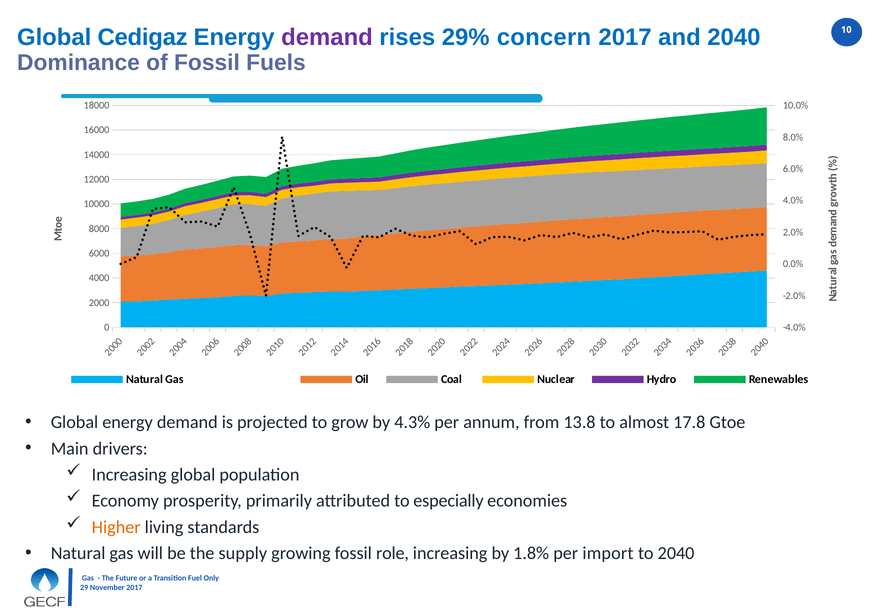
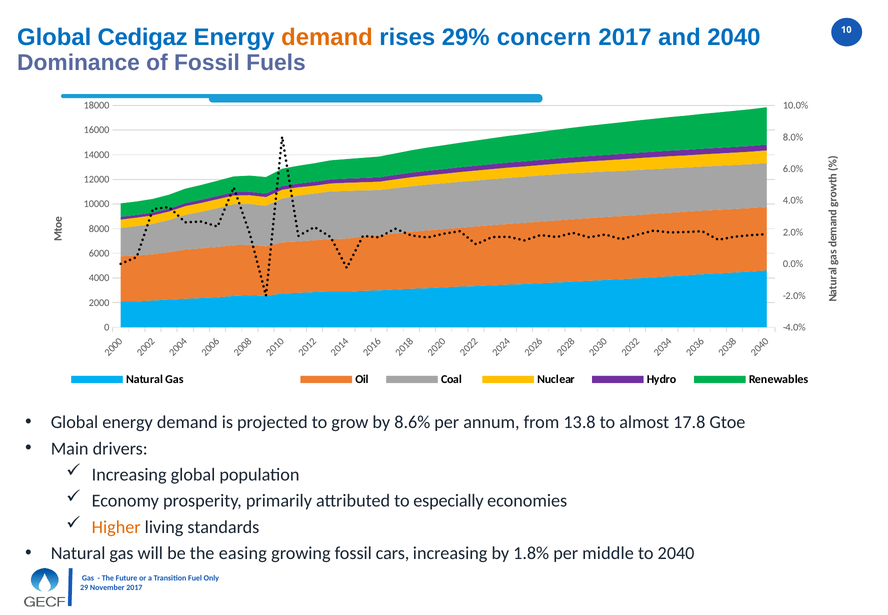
demand colour: purple -> orange (327, 37)
4.3%: 4.3% -> 8.6% (412, 422)
supply: supply -> easing (243, 553)
role: role -> cars (392, 553)
import: import -> middle (608, 553)
